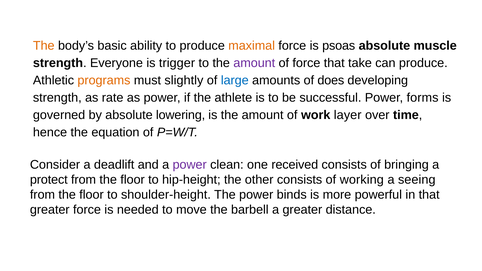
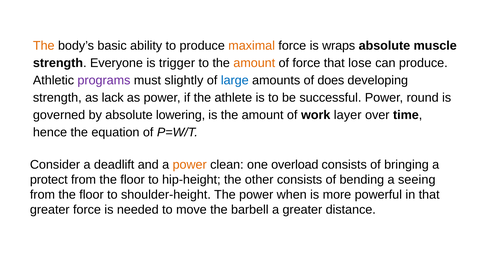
psoas: psoas -> wraps (339, 46)
amount colour: purple -> orange (254, 63)
take: take -> lose (360, 63)
programs colour: orange -> purple (104, 80)
rate: rate -> lack (113, 98)
forms: forms -> round (423, 98)
power colour: purple -> orange (190, 165)
received: received -> overload (295, 165)
working: working -> bending (362, 180)
binds: binds -> when (292, 195)
